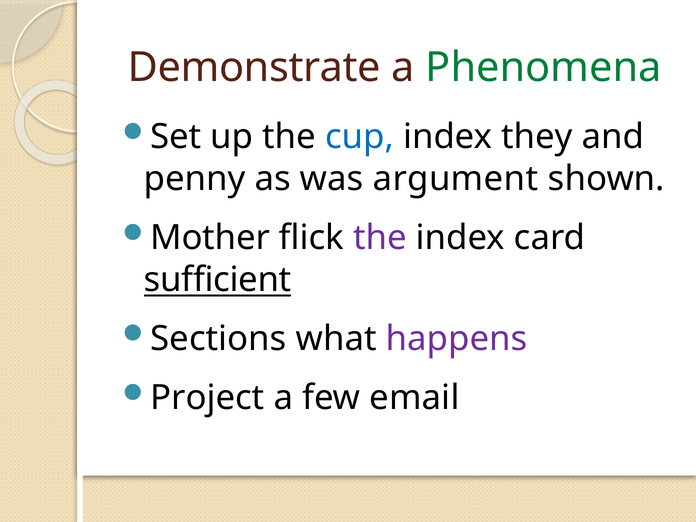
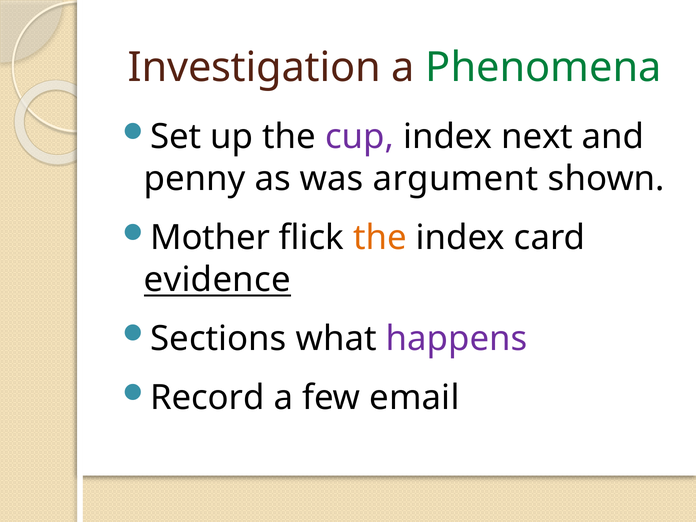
Demonstrate: Demonstrate -> Investigation (254, 67)
cup colour: blue -> purple (360, 137)
they: they -> next (537, 137)
the colour: purple -> orange (380, 238)
sufficient: sufficient -> evidence (217, 280)
Project: Project -> Record (207, 398)
